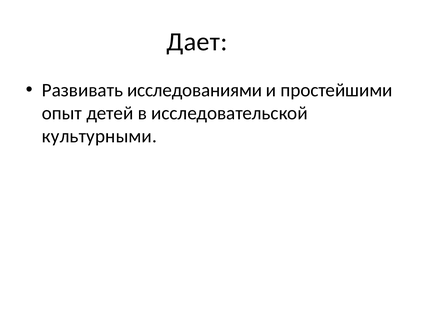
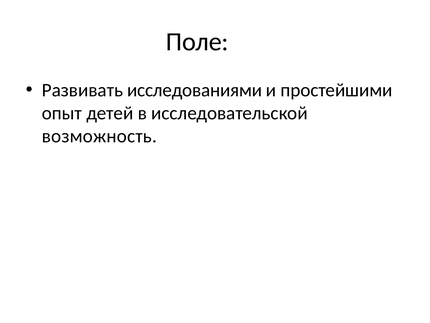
Дает: Дает -> Поле (197, 42)
культурными: культурными -> возможность (99, 136)
